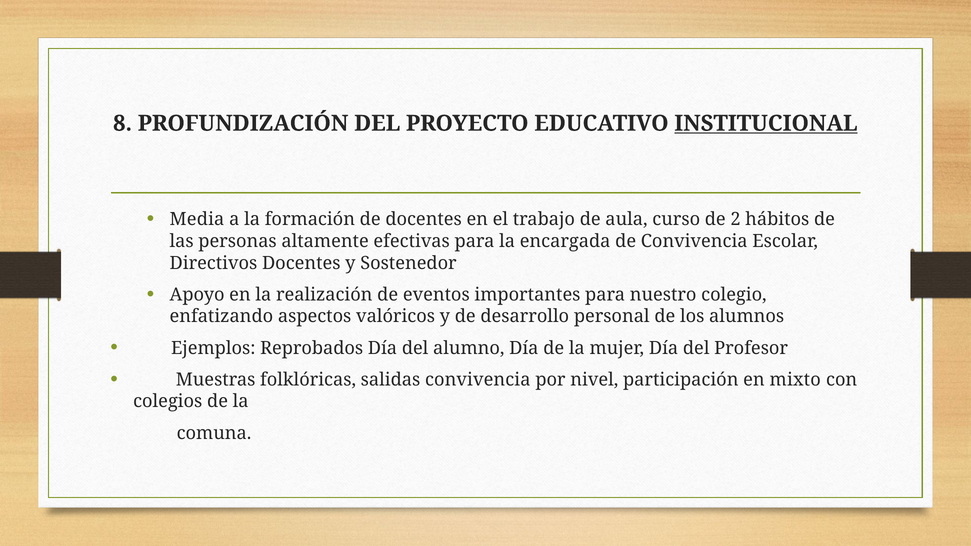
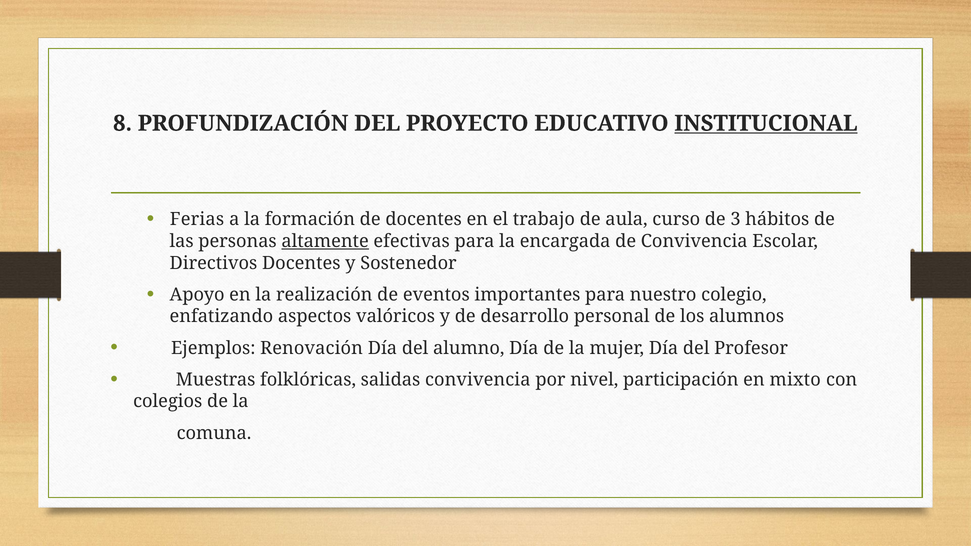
Media: Media -> Ferias (197, 219)
2: 2 -> 3 (736, 219)
altamente underline: none -> present (325, 241)
Reprobados: Reprobados -> Renovación (312, 348)
